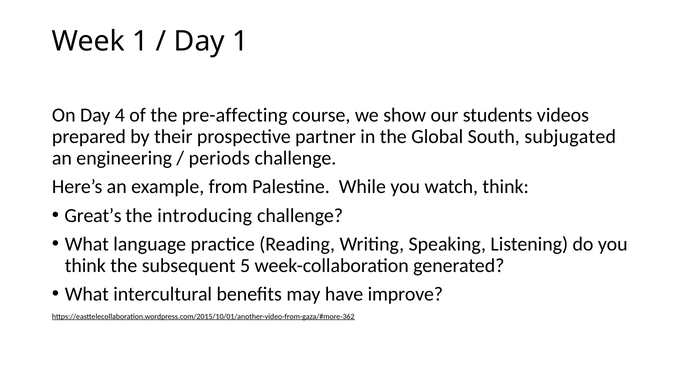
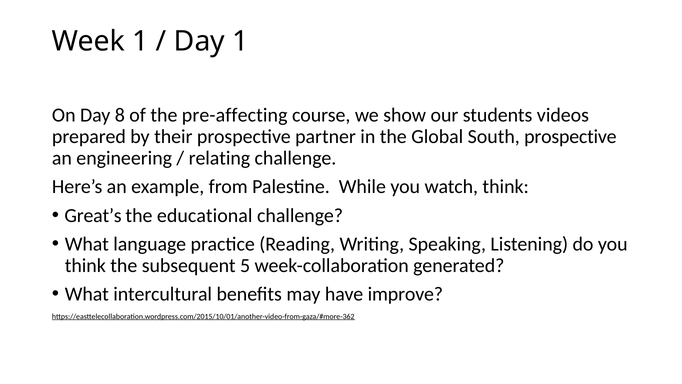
4: 4 -> 8 (120, 115)
South subjugated: subjugated -> prospective (570, 137)
periods: periods -> relating (219, 158)
introducing: introducing -> educational (205, 215)
